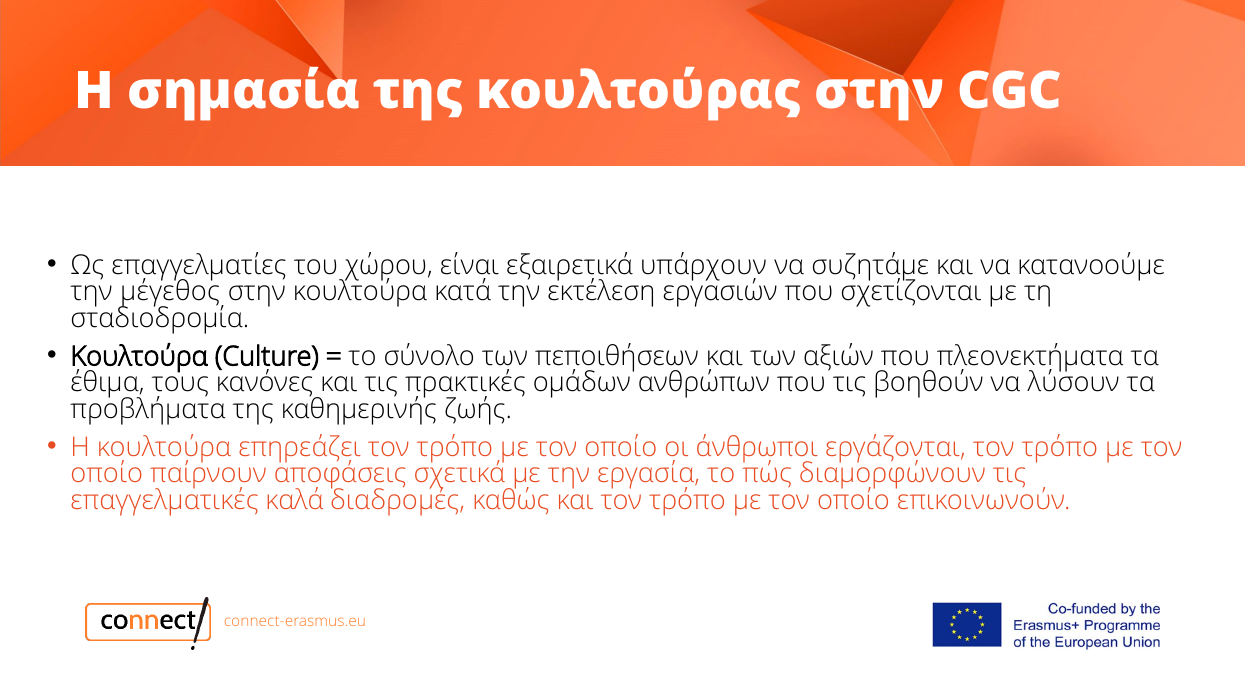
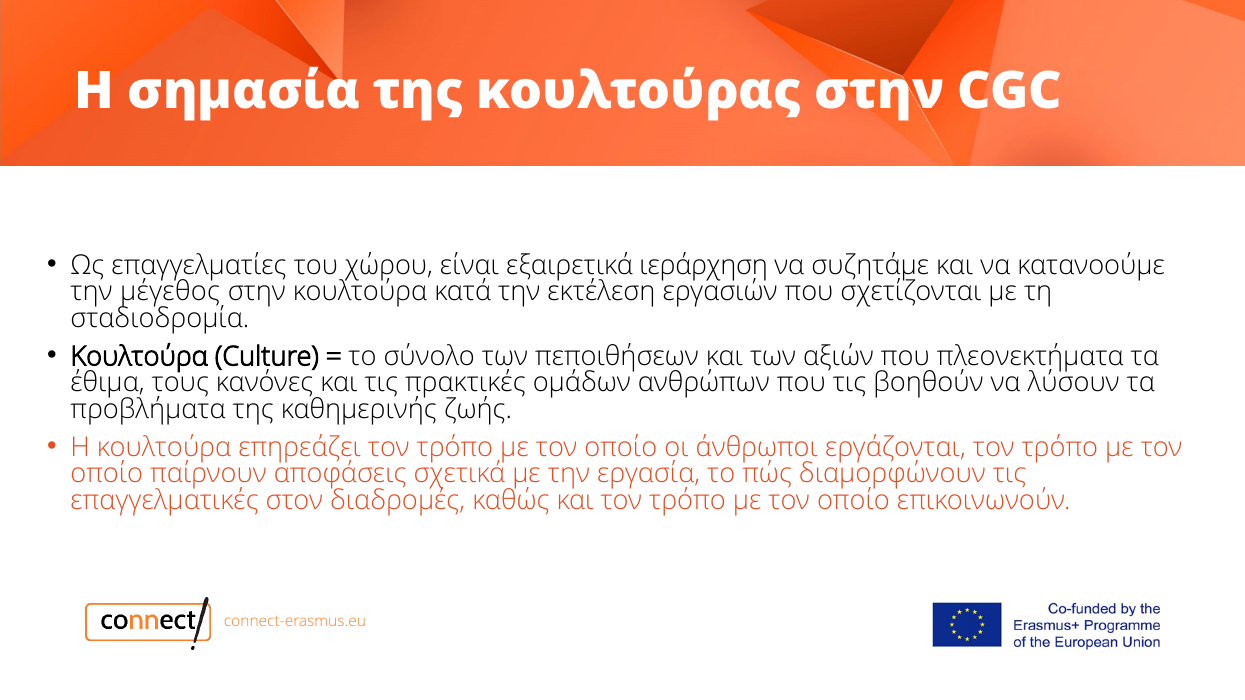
υπάρχουν: υπάρχουν -> ιεράρχηση (704, 266)
καλά: καλά -> στον (294, 501)
